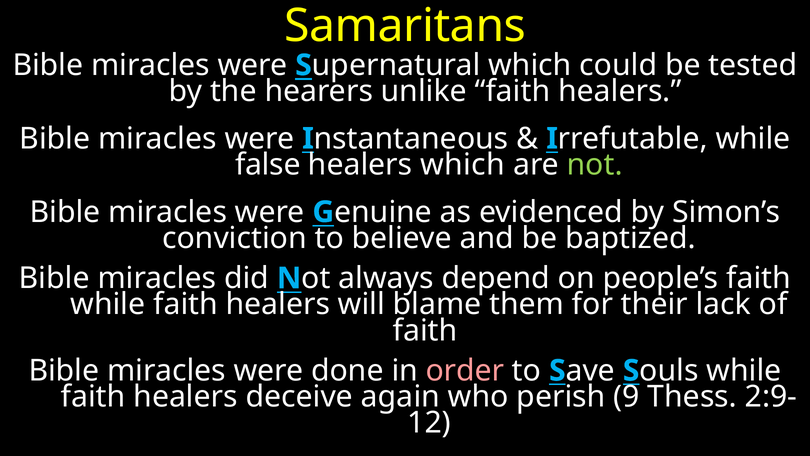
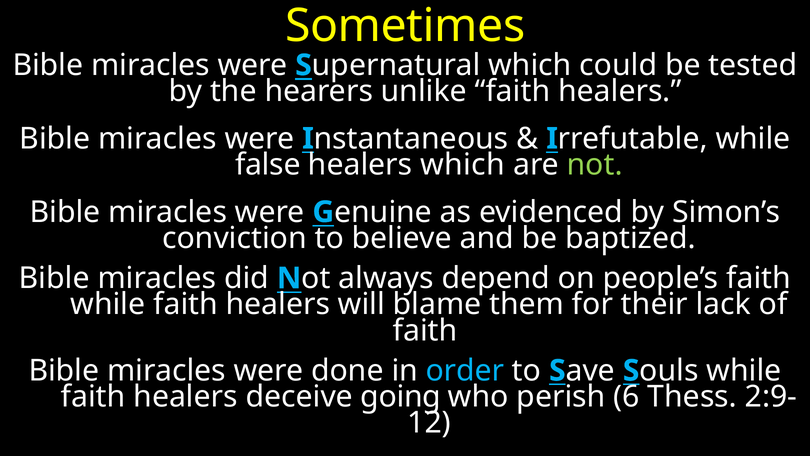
Samaritans: Samaritans -> Sometimes (405, 26)
order colour: pink -> light blue (465, 370)
again: again -> going (401, 396)
9: 9 -> 6 (627, 396)
